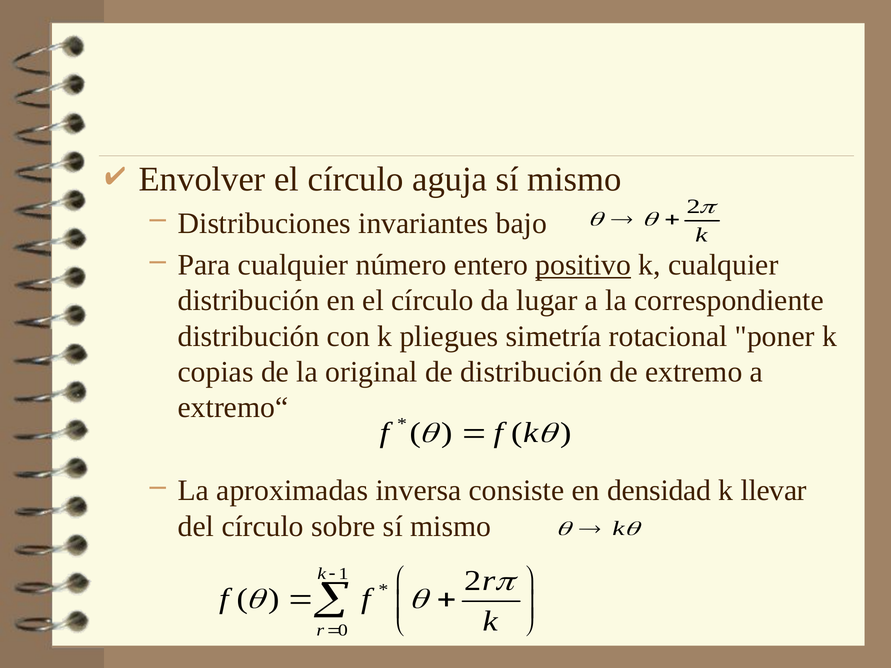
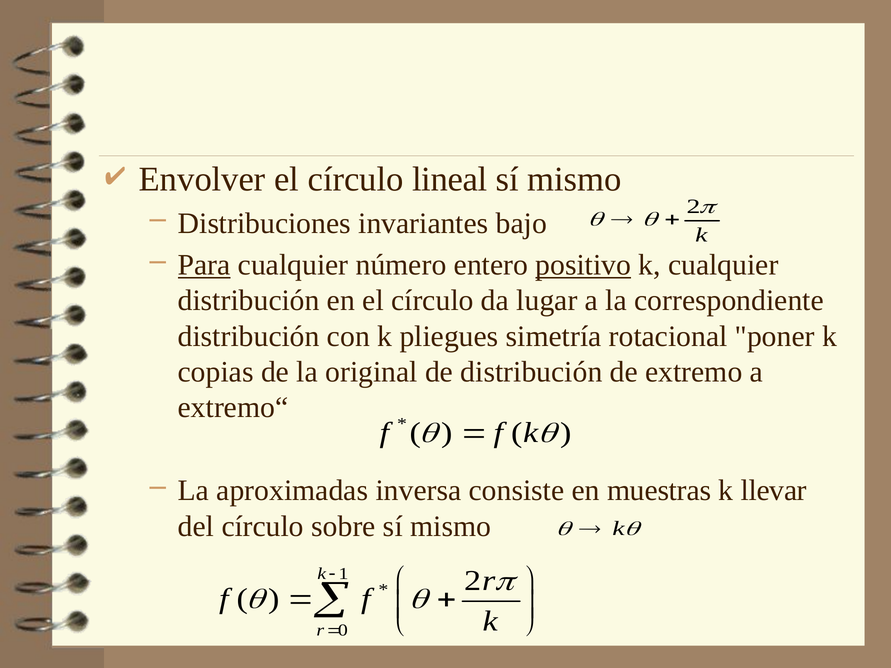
aguja: aguja -> lineal (450, 179)
Para underline: none -> present (204, 265)
densidad: densidad -> muestras (659, 491)
